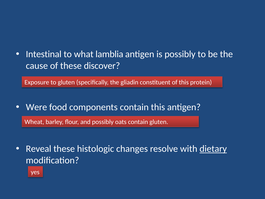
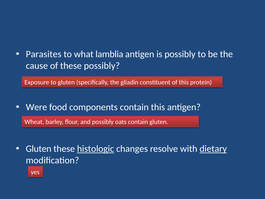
Intestinal: Intestinal -> Parasites (44, 54)
these discover: discover -> possibly (102, 66)
Reveal: Reveal -> Gluten (39, 149)
histologic underline: none -> present (96, 149)
